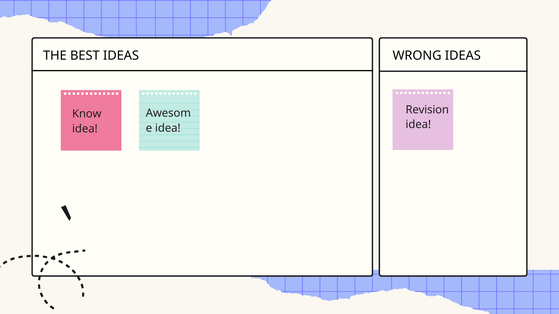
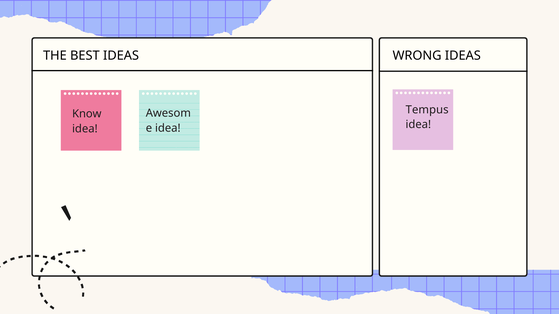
Revision: Revision -> Tempus (427, 110)
